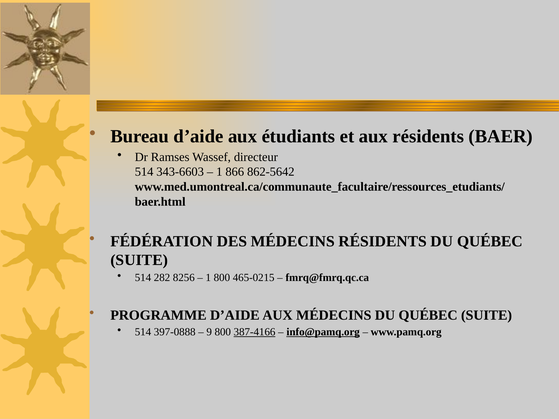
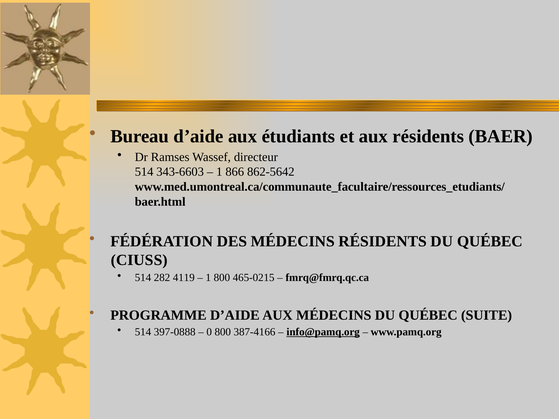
SUITE: SUITE -> CIUSS (139, 260)
8256: 8256 -> 4119 (184, 278)
9: 9 -> 0 (209, 332)
387-4166 underline: present -> none (255, 332)
